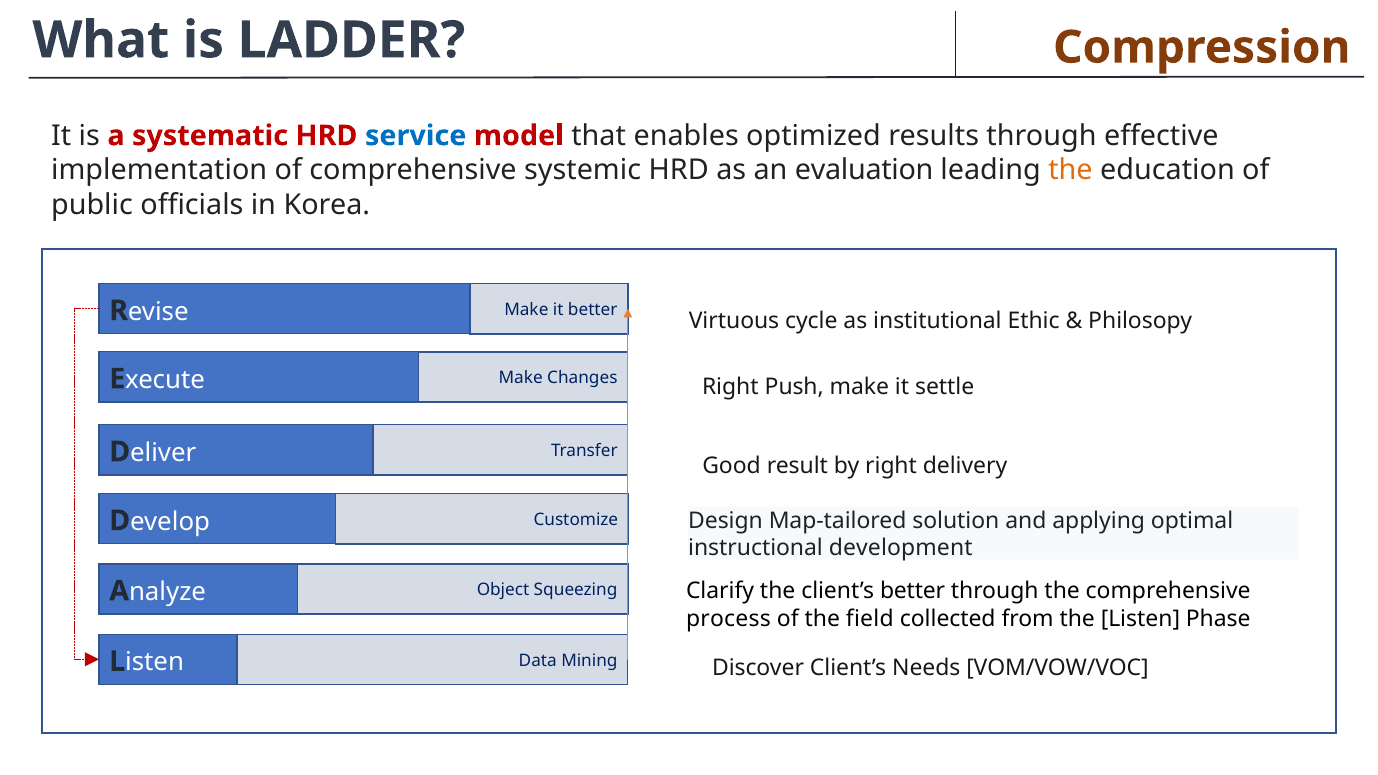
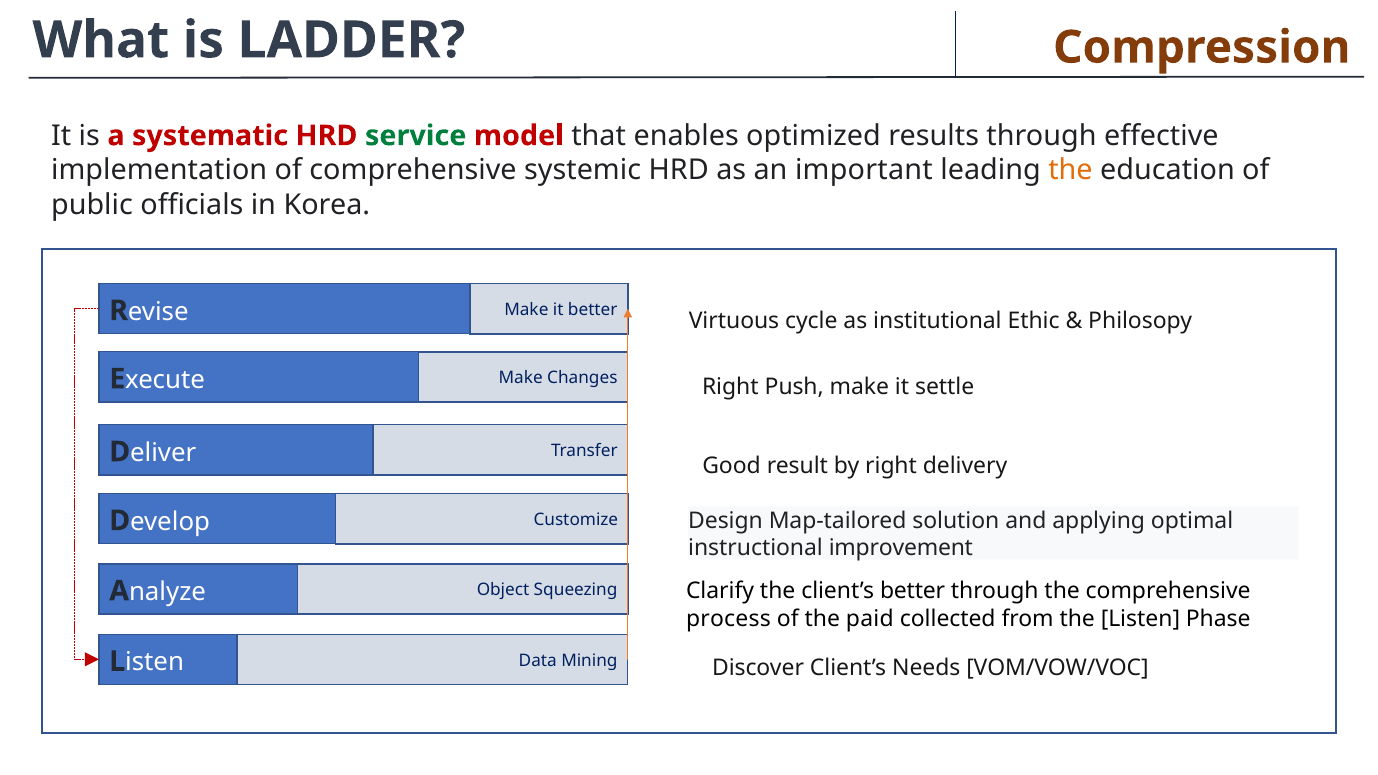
service colour: blue -> green (416, 136)
evaluation: evaluation -> important (864, 170)
development: development -> improvement (901, 548)
field: field -> paid (870, 619)
